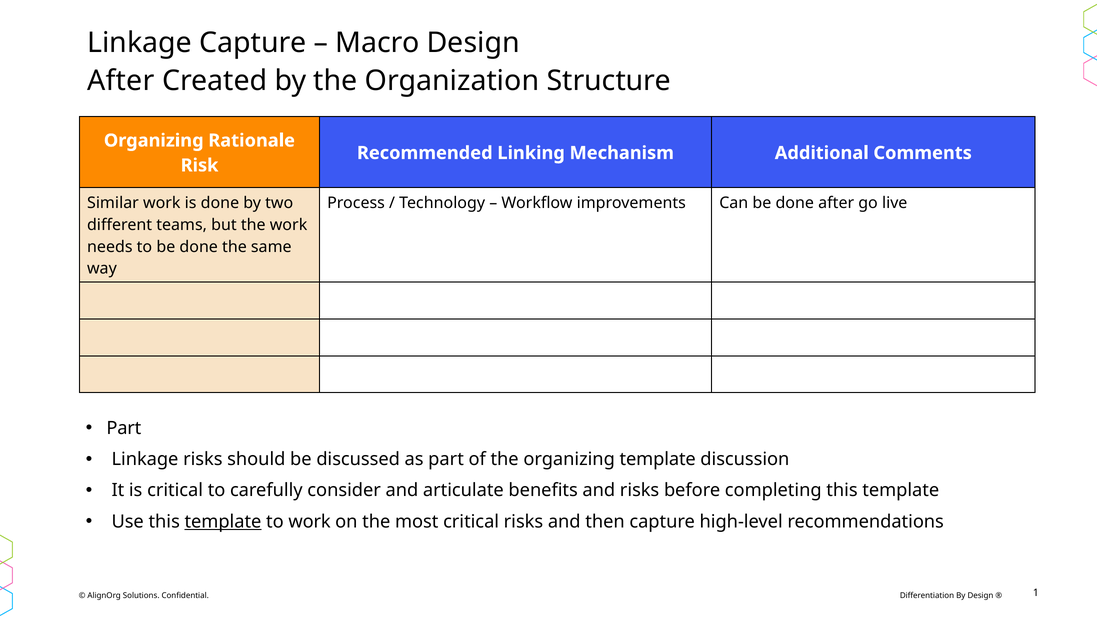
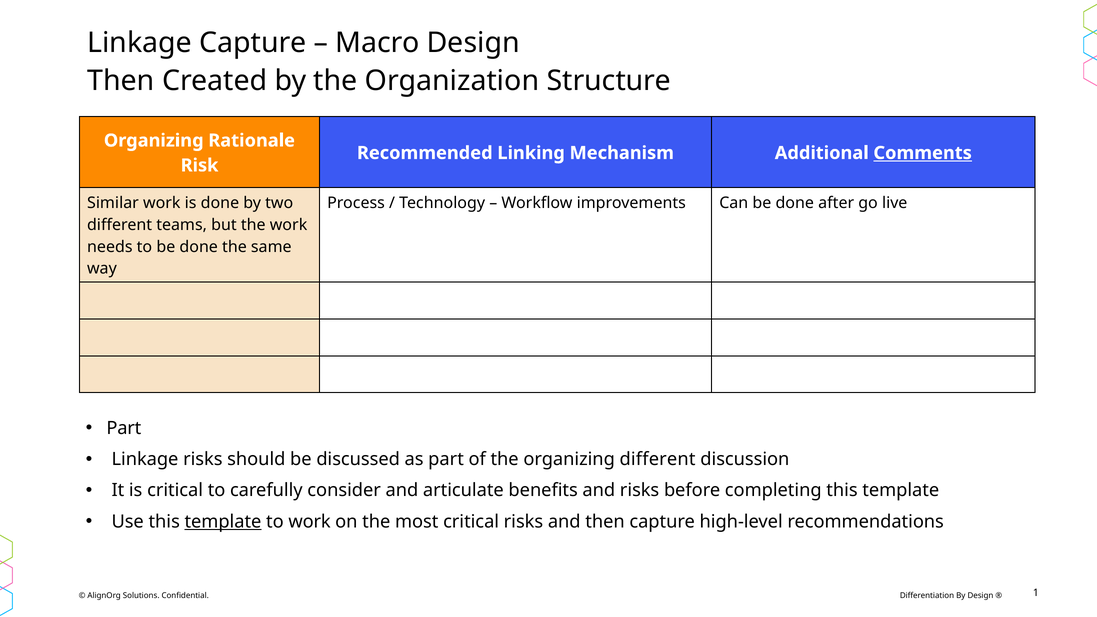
After: After -> Then (121, 81)
Comments underline: none -> present (923, 153)
organizing template: template -> different (658, 459)
